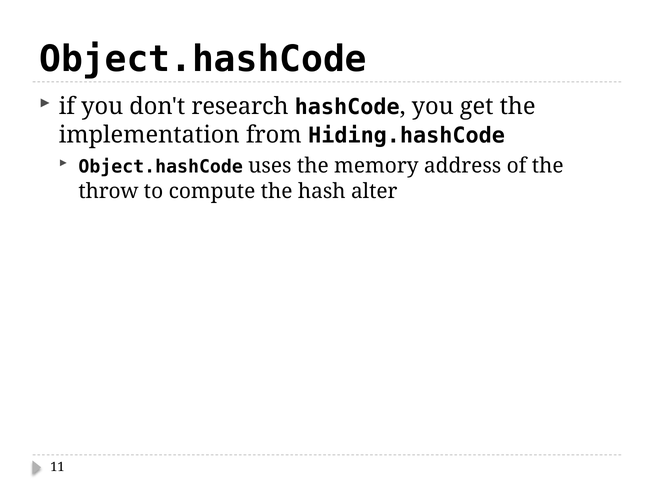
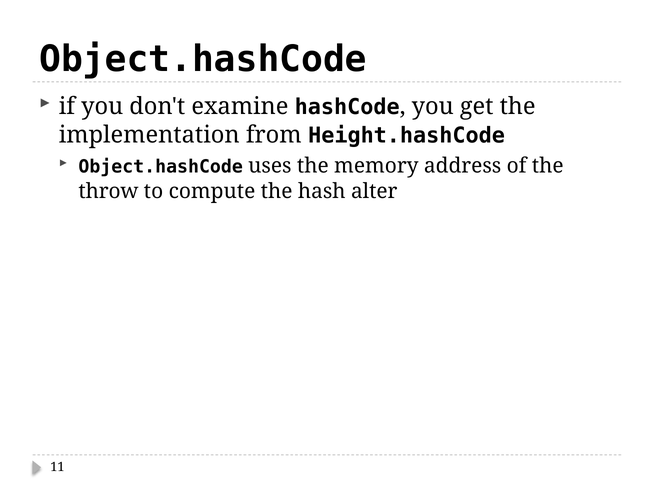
research: research -> examine (240, 106)
Hiding.hashCode: Hiding.hashCode -> Height.hashCode (407, 135)
